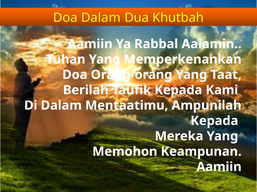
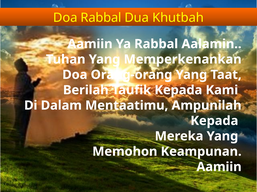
Doa Dalam: Dalam -> Rabbal (101, 18)
